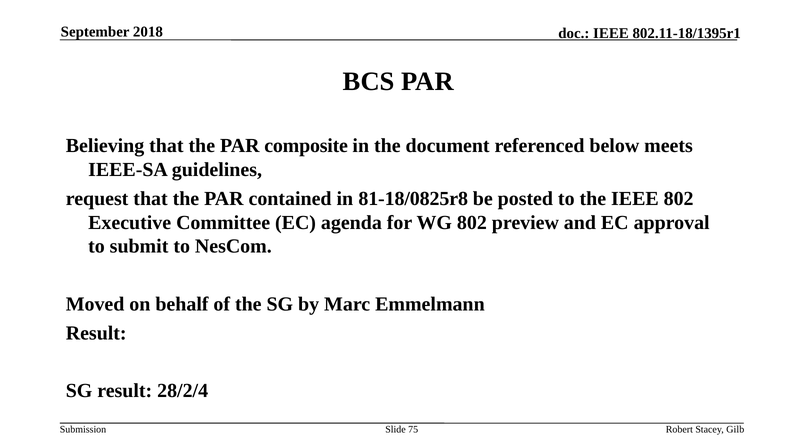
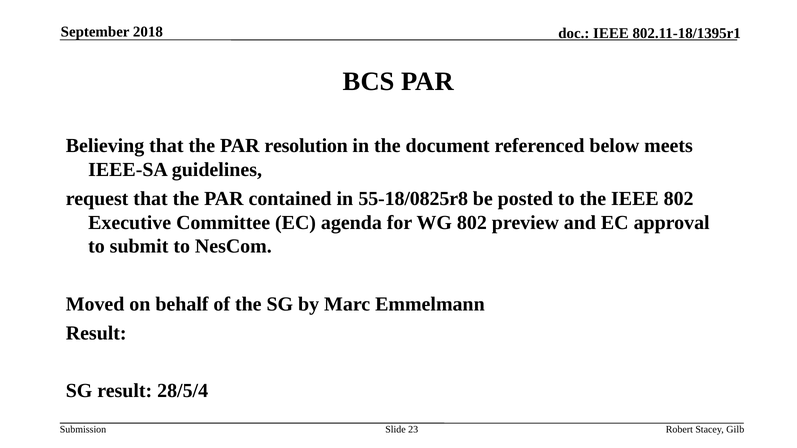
composite: composite -> resolution (306, 146)
81-18/0825r8: 81-18/0825r8 -> 55-18/0825r8 (413, 199)
28/2/4: 28/2/4 -> 28/5/4 (183, 391)
75: 75 -> 23 (413, 430)
